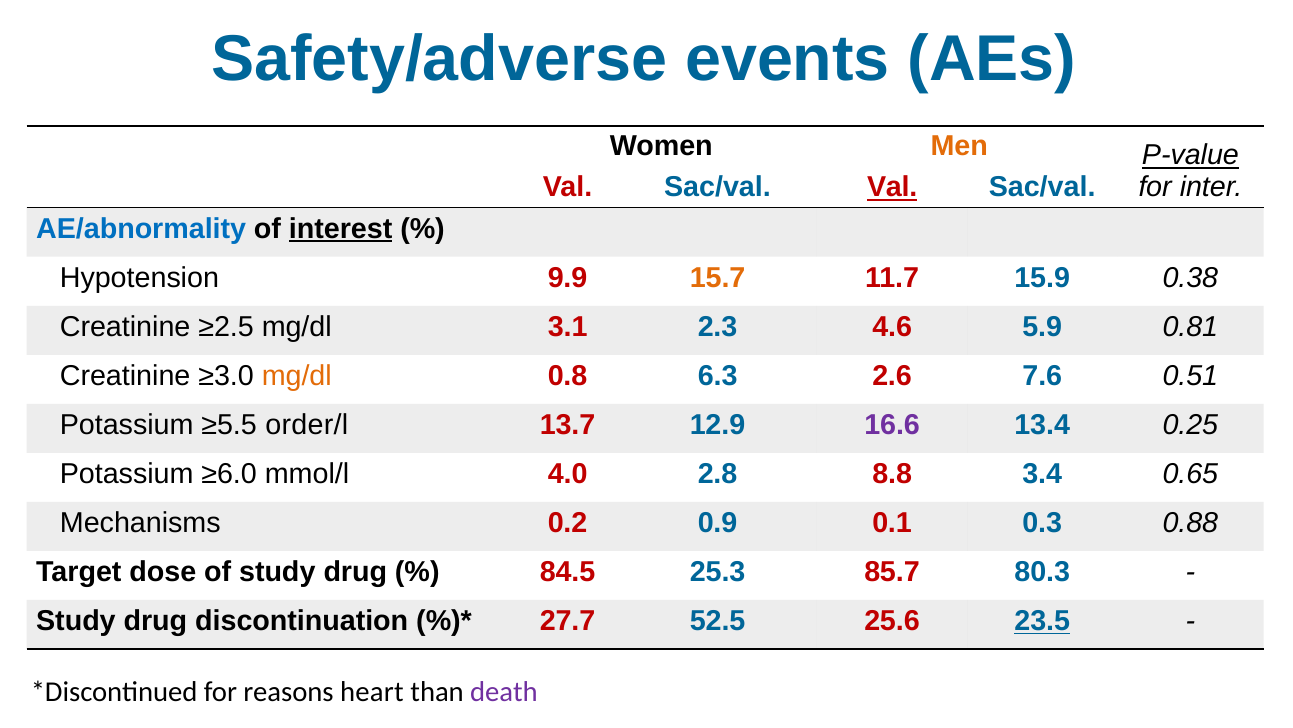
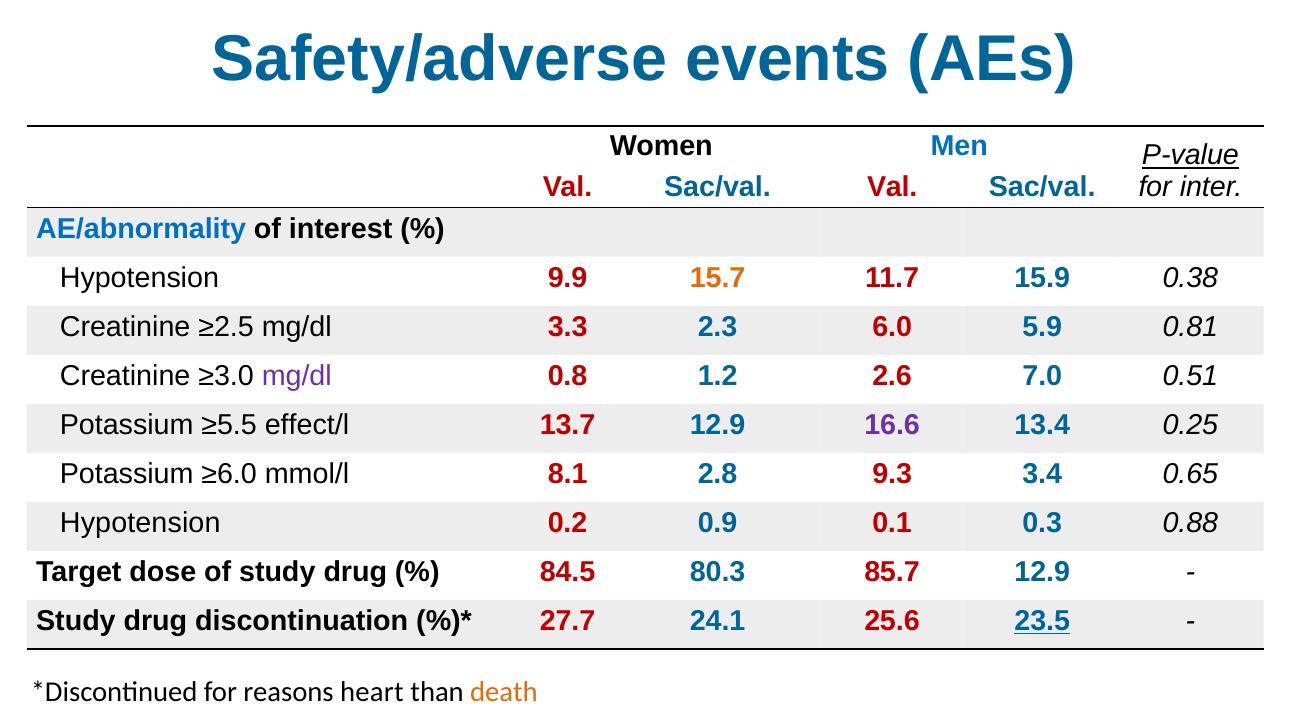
Men colour: orange -> blue (959, 146)
Val underline: present -> none (892, 187)
interest underline: present -> none (341, 229)
3.1: 3.1 -> 3.3 (568, 327)
4.6: 4.6 -> 6.0 (892, 327)
mg/dl colour: orange -> purple (297, 376)
6.3: 6.3 -> 1.2 (718, 376)
7.6: 7.6 -> 7.0 (1042, 376)
order/l: order/l -> effect/l (307, 425)
4.0: 4.0 -> 8.1 (568, 474)
8.8: 8.8 -> 9.3 (892, 474)
Mechanisms: Mechanisms -> Hypotension (140, 523)
25.3: 25.3 -> 80.3 (718, 572)
85.7 80.3: 80.3 -> 12.9 (1042, 572)
52.5: 52.5 -> 24.1 (718, 621)
death colour: purple -> orange (504, 691)
